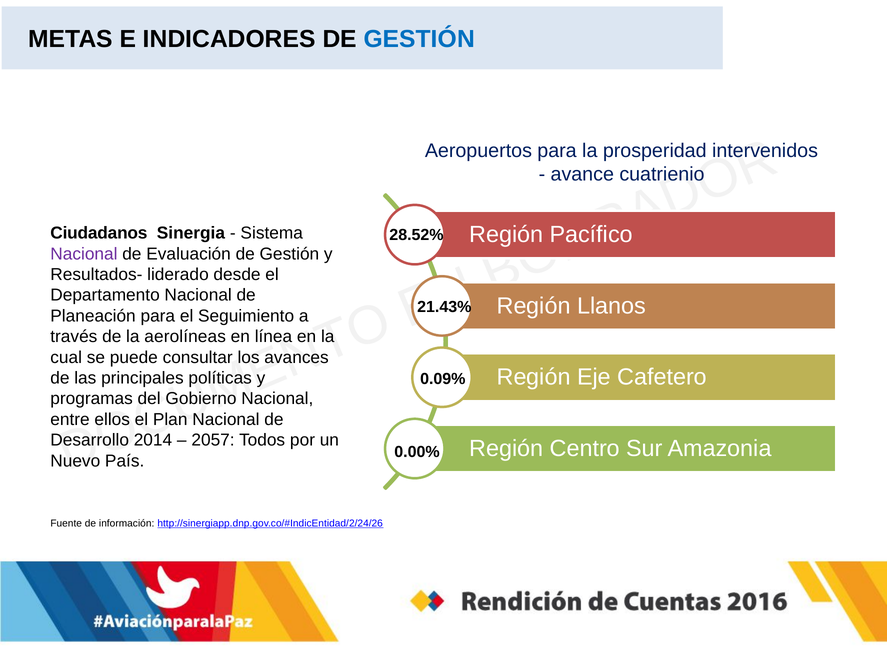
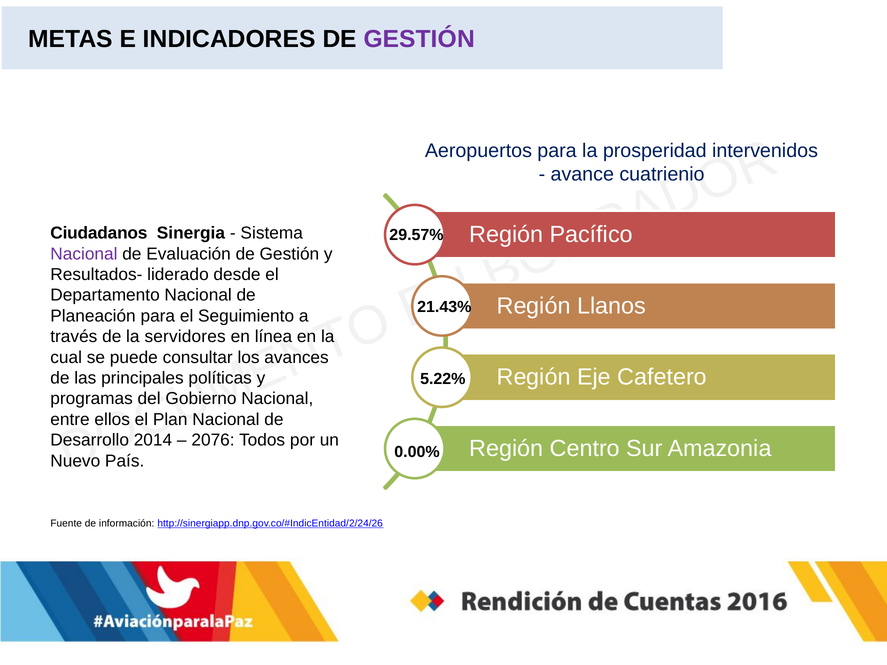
GESTIÓN colour: blue -> purple (419, 39)
28.52%: 28.52% -> 29.57% (416, 235)
aerolíneas: aerolíneas -> servidores (185, 337)
0.09%: 0.09% -> 5.22% (443, 379)
2057: 2057 -> 2076 (213, 440)
